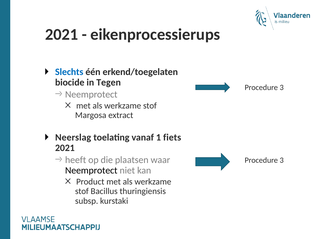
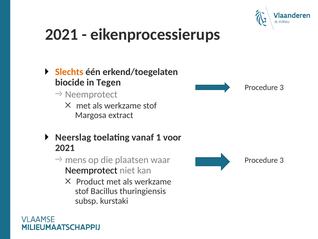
Slechts colour: blue -> orange (69, 72)
fiets: fiets -> voor (172, 137)
heeft: heeft -> mens (76, 160)
